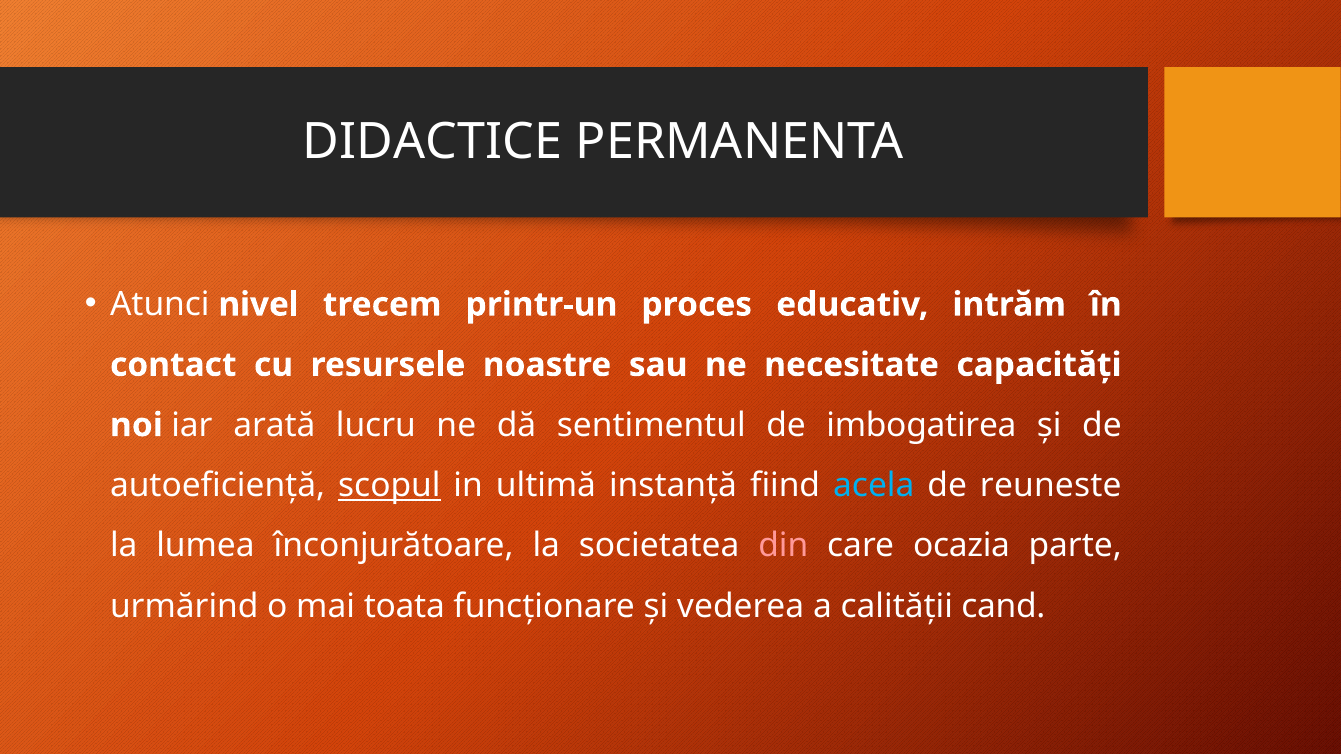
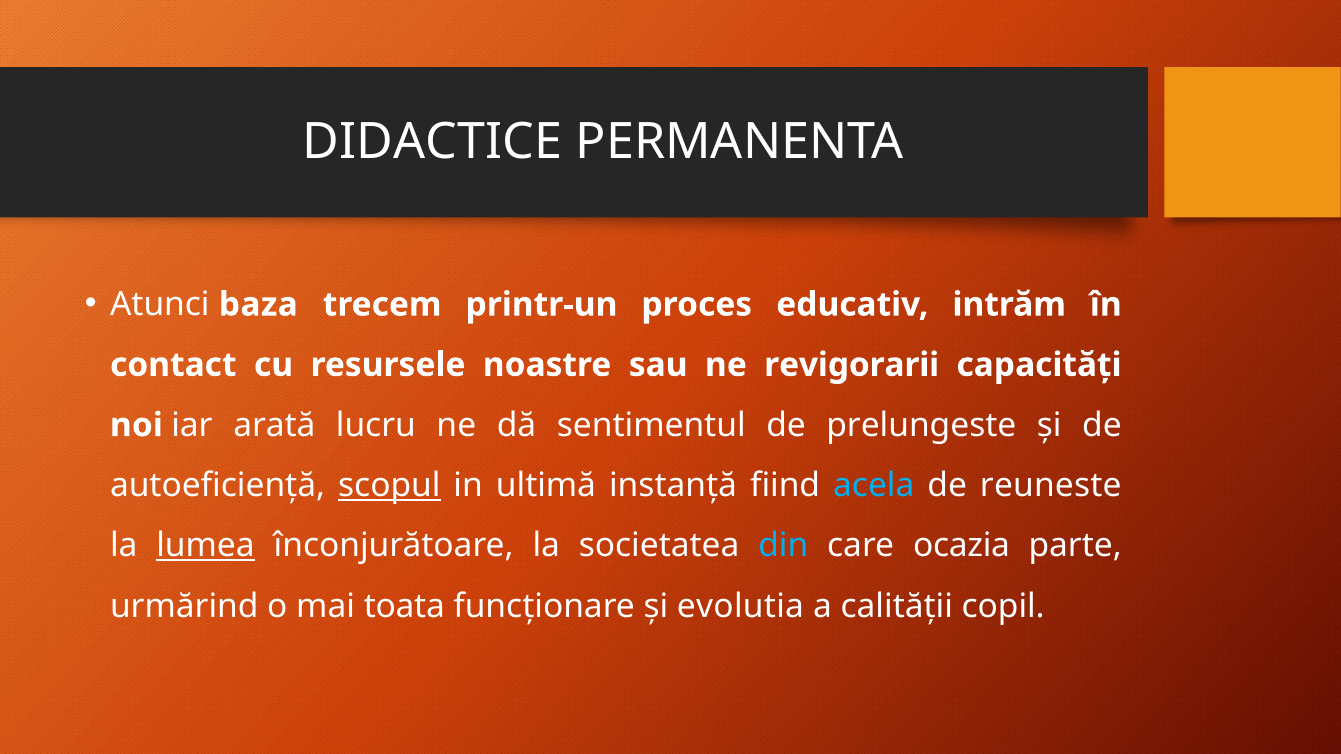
nivel: nivel -> baza (258, 305)
necesitate: necesitate -> revigorarii (852, 365)
imbogatirea: imbogatirea -> prelungeste (921, 425)
lumea underline: none -> present (205, 546)
din colour: pink -> light blue (783, 546)
vederea: vederea -> evolutia (741, 606)
cand: cand -> copil (1003, 606)
